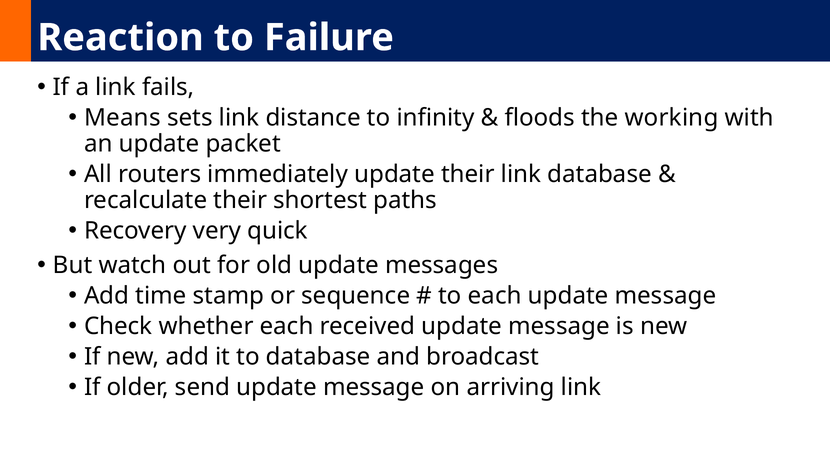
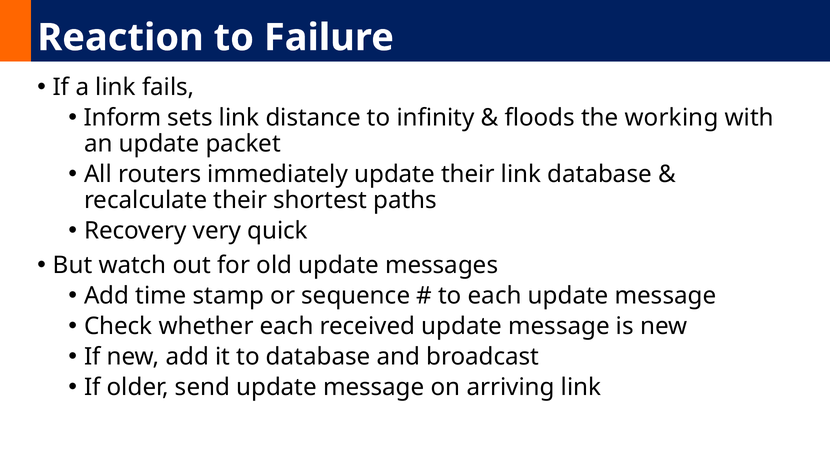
Means: Means -> Inform (123, 118)
